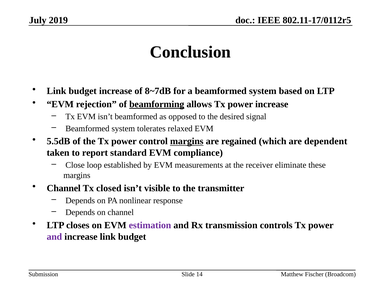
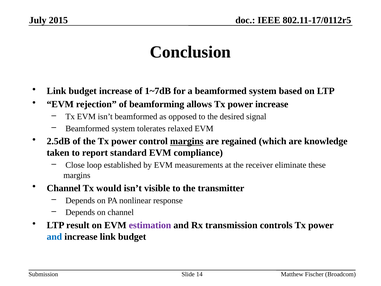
2019: 2019 -> 2015 (58, 20)
8~7dB: 8~7dB -> 1~7dB (158, 91)
beamforming underline: present -> none (157, 104)
5.5dB: 5.5dB -> 2.5dB (58, 141)
dependent: dependent -> knowledge (326, 141)
closed: closed -> would (109, 188)
closes: closes -> result (78, 225)
and colour: purple -> blue (54, 236)
